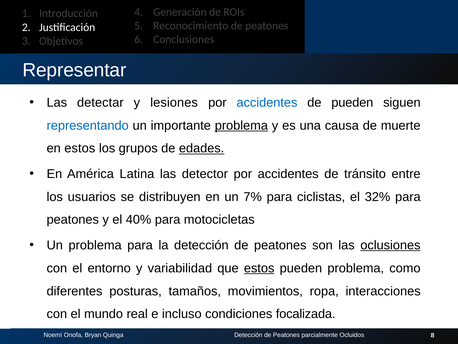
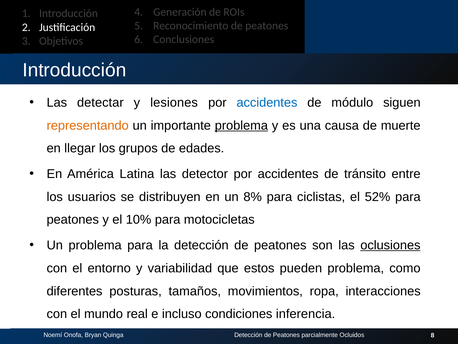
Representar: Representar -> Introducción (74, 70)
de pueden: pueden -> módulo (352, 102)
representando colour: blue -> orange (88, 125)
en estos: estos -> llegar (80, 148)
edades underline: present -> none (202, 148)
7%: 7% -> 8% (253, 197)
32%: 32% -> 52% (378, 197)
40%: 40% -> 10% (139, 219)
estos underline: present -> none (259, 268)
focalizada: focalizada -> inferencia (306, 314)
